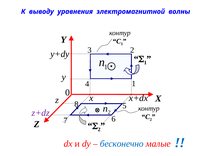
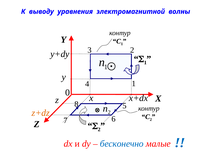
z+dz colour: purple -> orange (41, 113)
